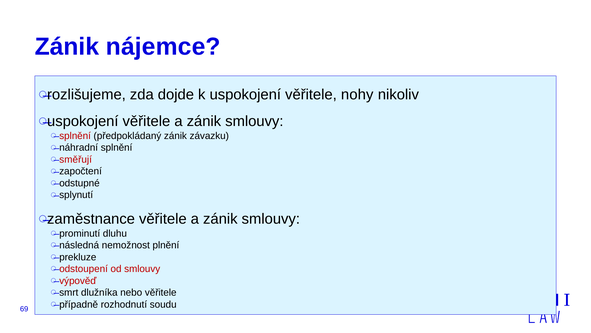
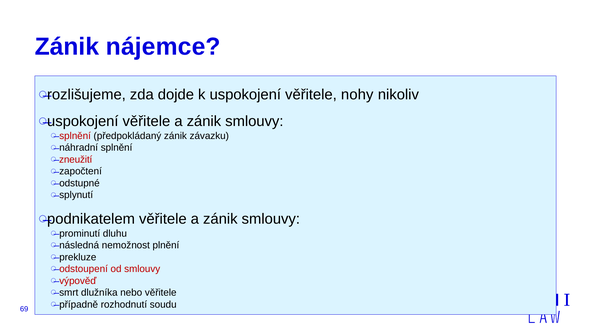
směřují: směřují -> zneužití (76, 159)
zaměstnance: zaměstnance -> podnikatelem (91, 219)
